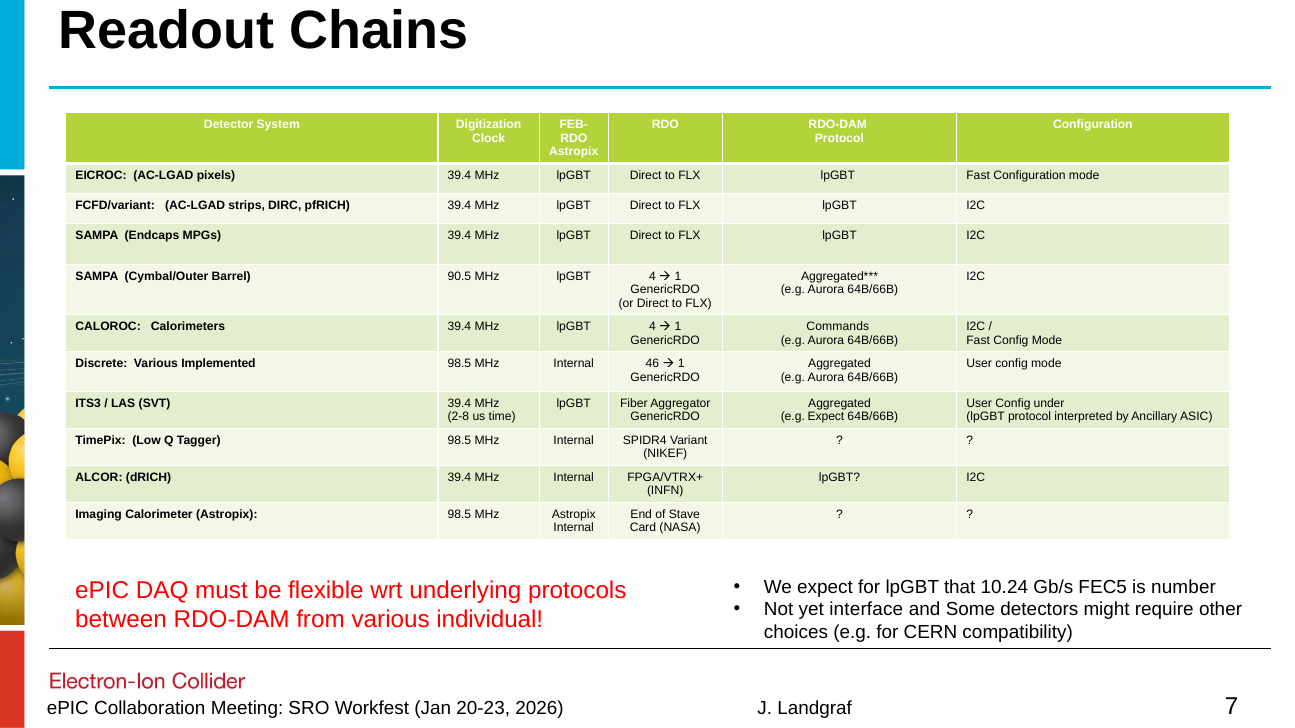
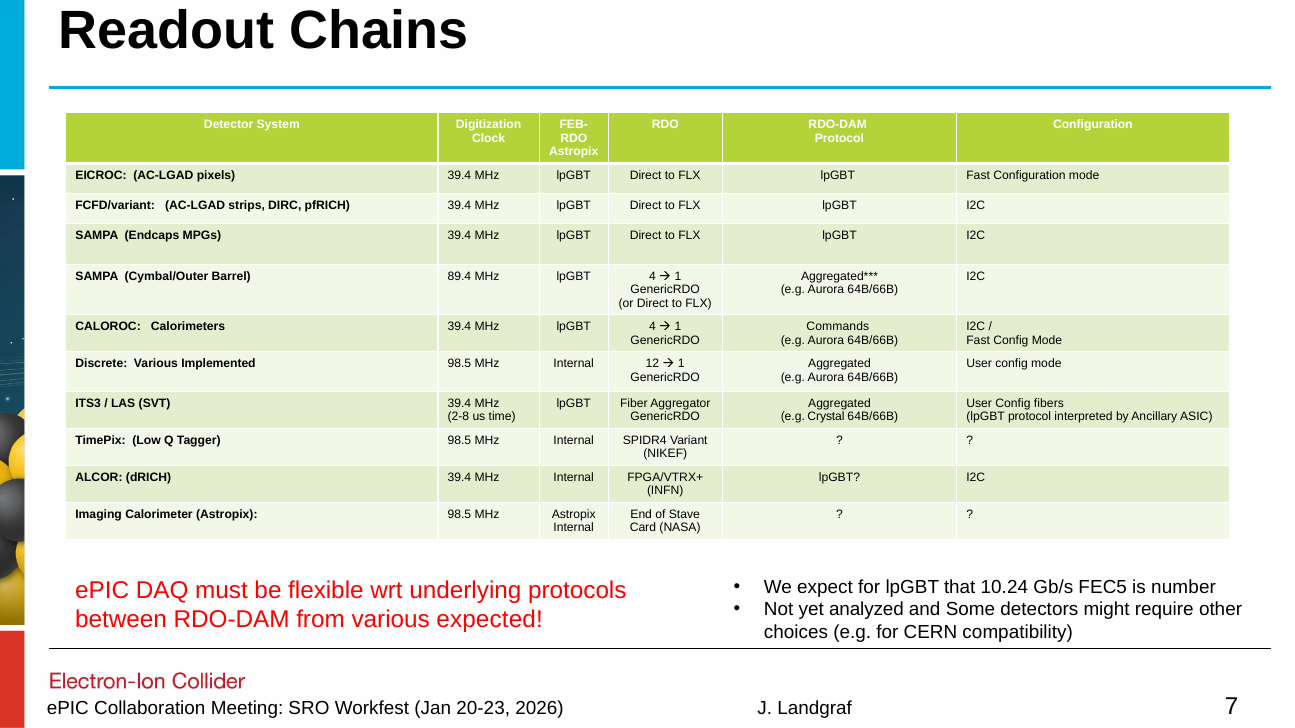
90.5: 90.5 -> 89.4 (459, 276)
46: 46 -> 12 (652, 364)
under: under -> fibers (1049, 404)
e.g Expect: Expect -> Crystal (826, 417)
interface: interface -> analyzed (866, 610)
individual: individual -> expected (490, 620)
